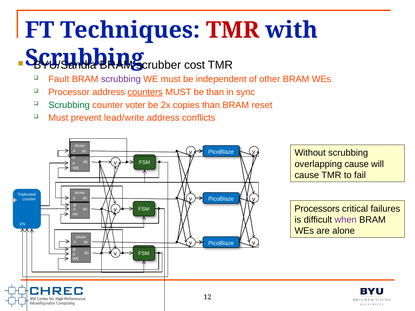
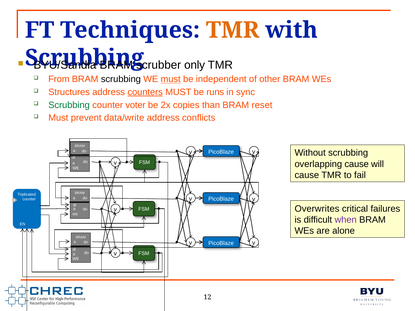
TMR colour: red -> orange (233, 30)
cost: cost -> only (195, 65)
Fault: Fault -> From (59, 79)
scrubbing colour: purple -> black (121, 79)
must underline: none -> present (171, 79)
Processor: Processor -> Structures (69, 92)
be than: than -> runs (215, 92)
lead/write: lead/write -> data/write (124, 118)
Processors: Processors -> Overwrites (317, 209)
